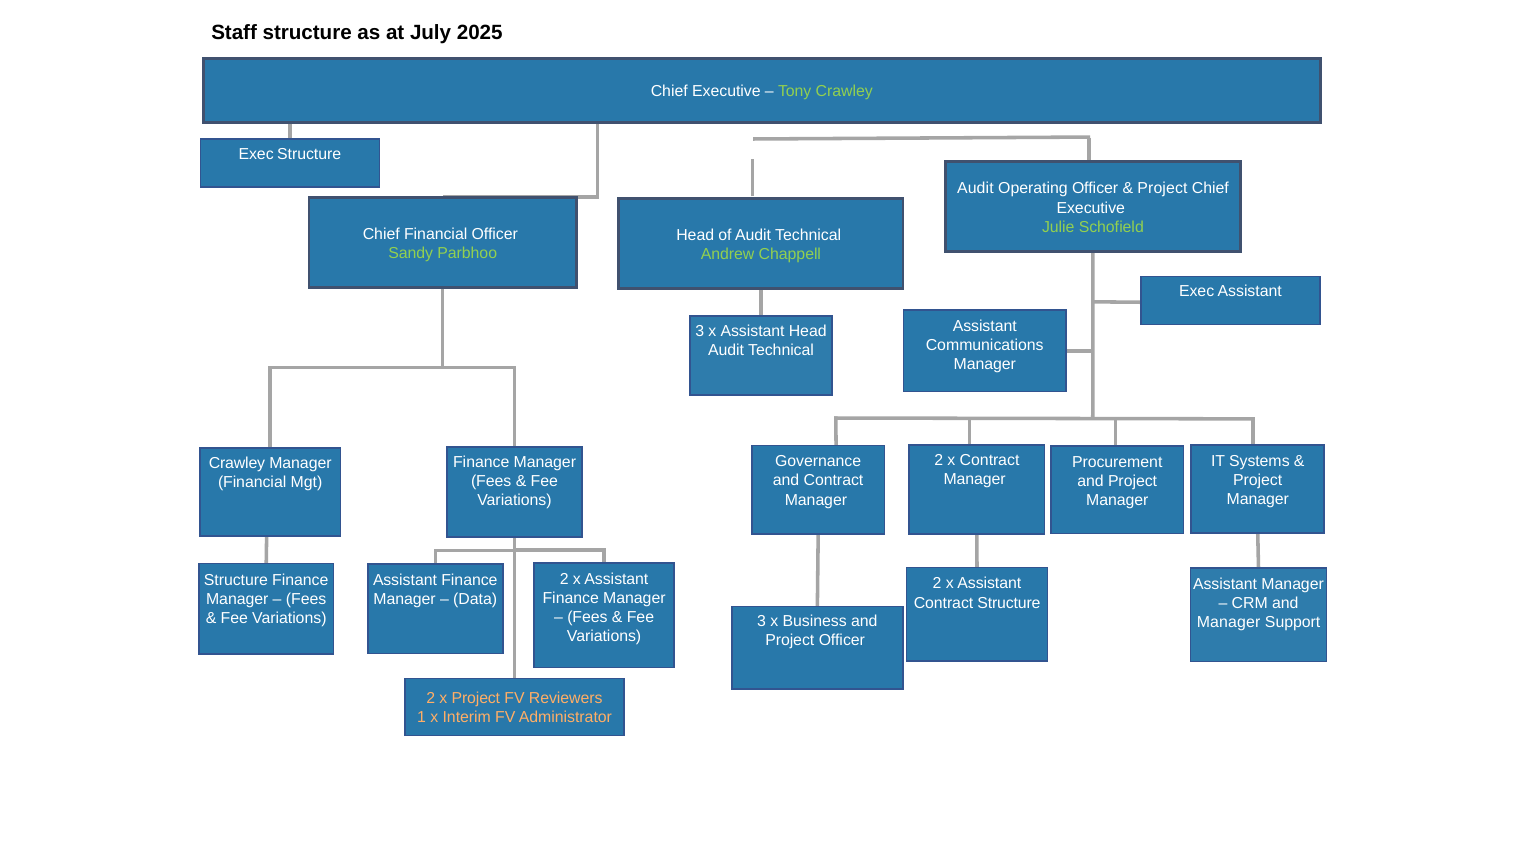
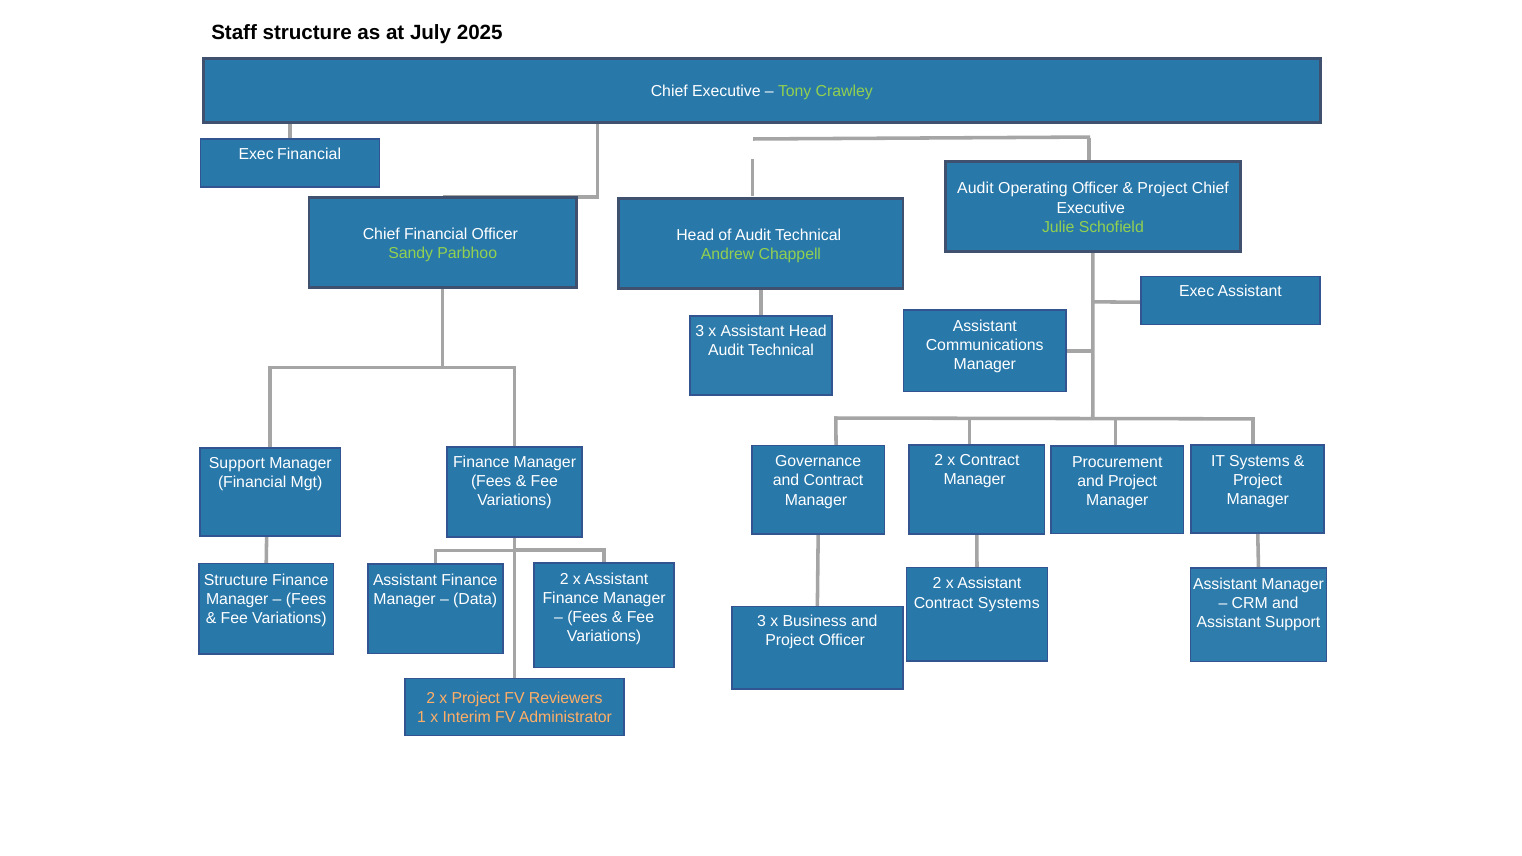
Exec Structure: Structure -> Financial (309, 154)
Crawley: Crawley -> Support (237, 463)
Contract Structure: Structure -> Systems (1009, 603)
Manager: Manager -> Assistant (1229, 622)
